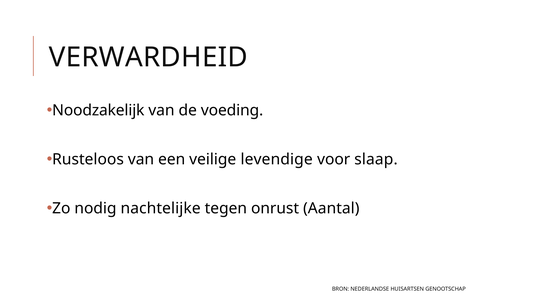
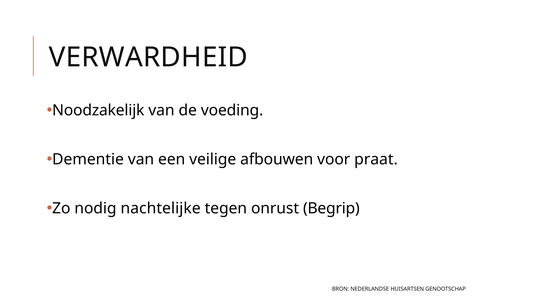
Rusteloos: Rusteloos -> Dementie (88, 159)
levendige: levendige -> afbouwen (277, 159)
slaap: slaap -> praat (376, 159)
Aantal: Aantal -> Begrip (331, 208)
